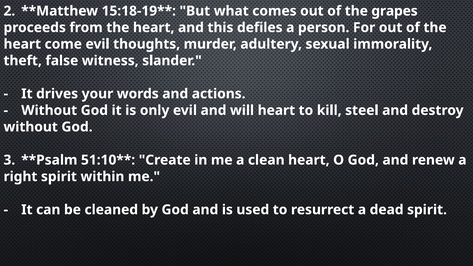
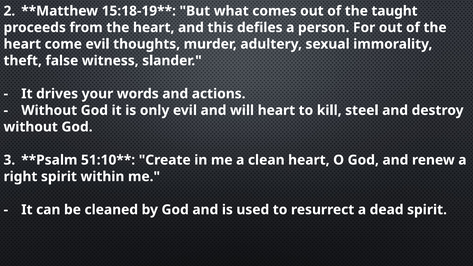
grapes: grapes -> taught (394, 11)
